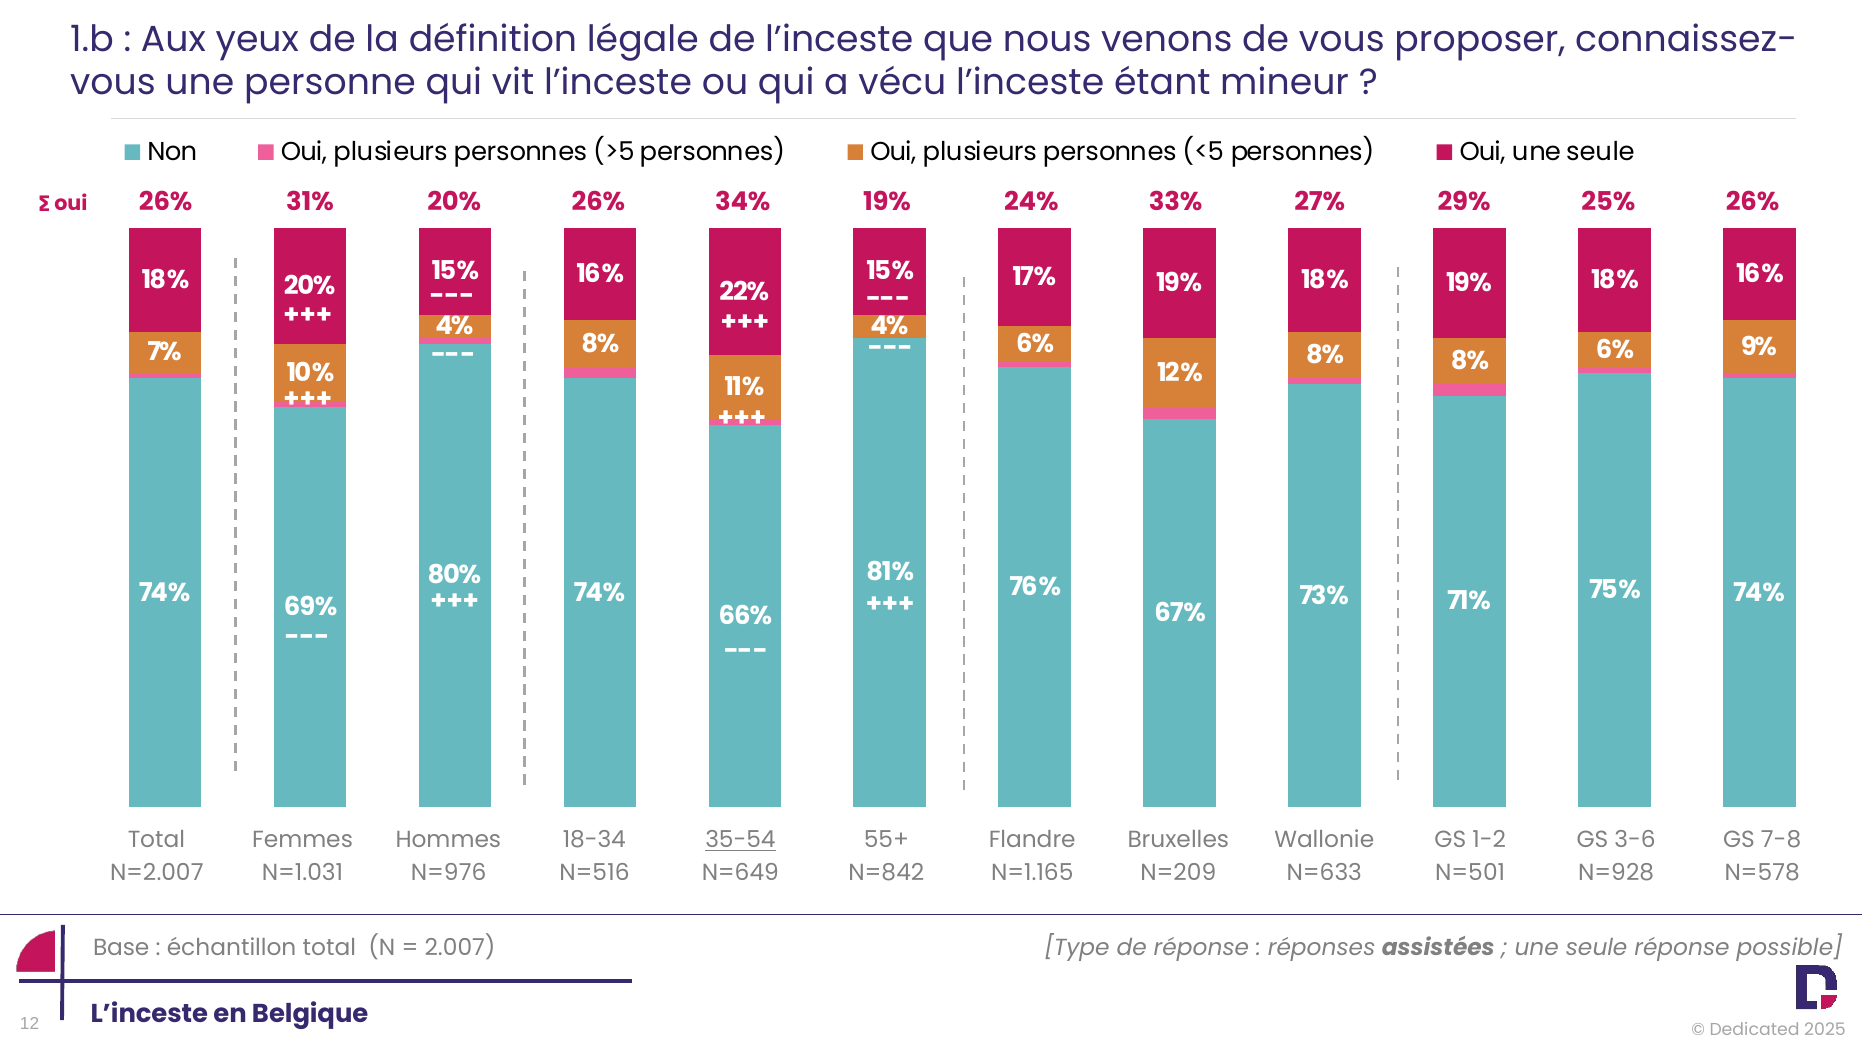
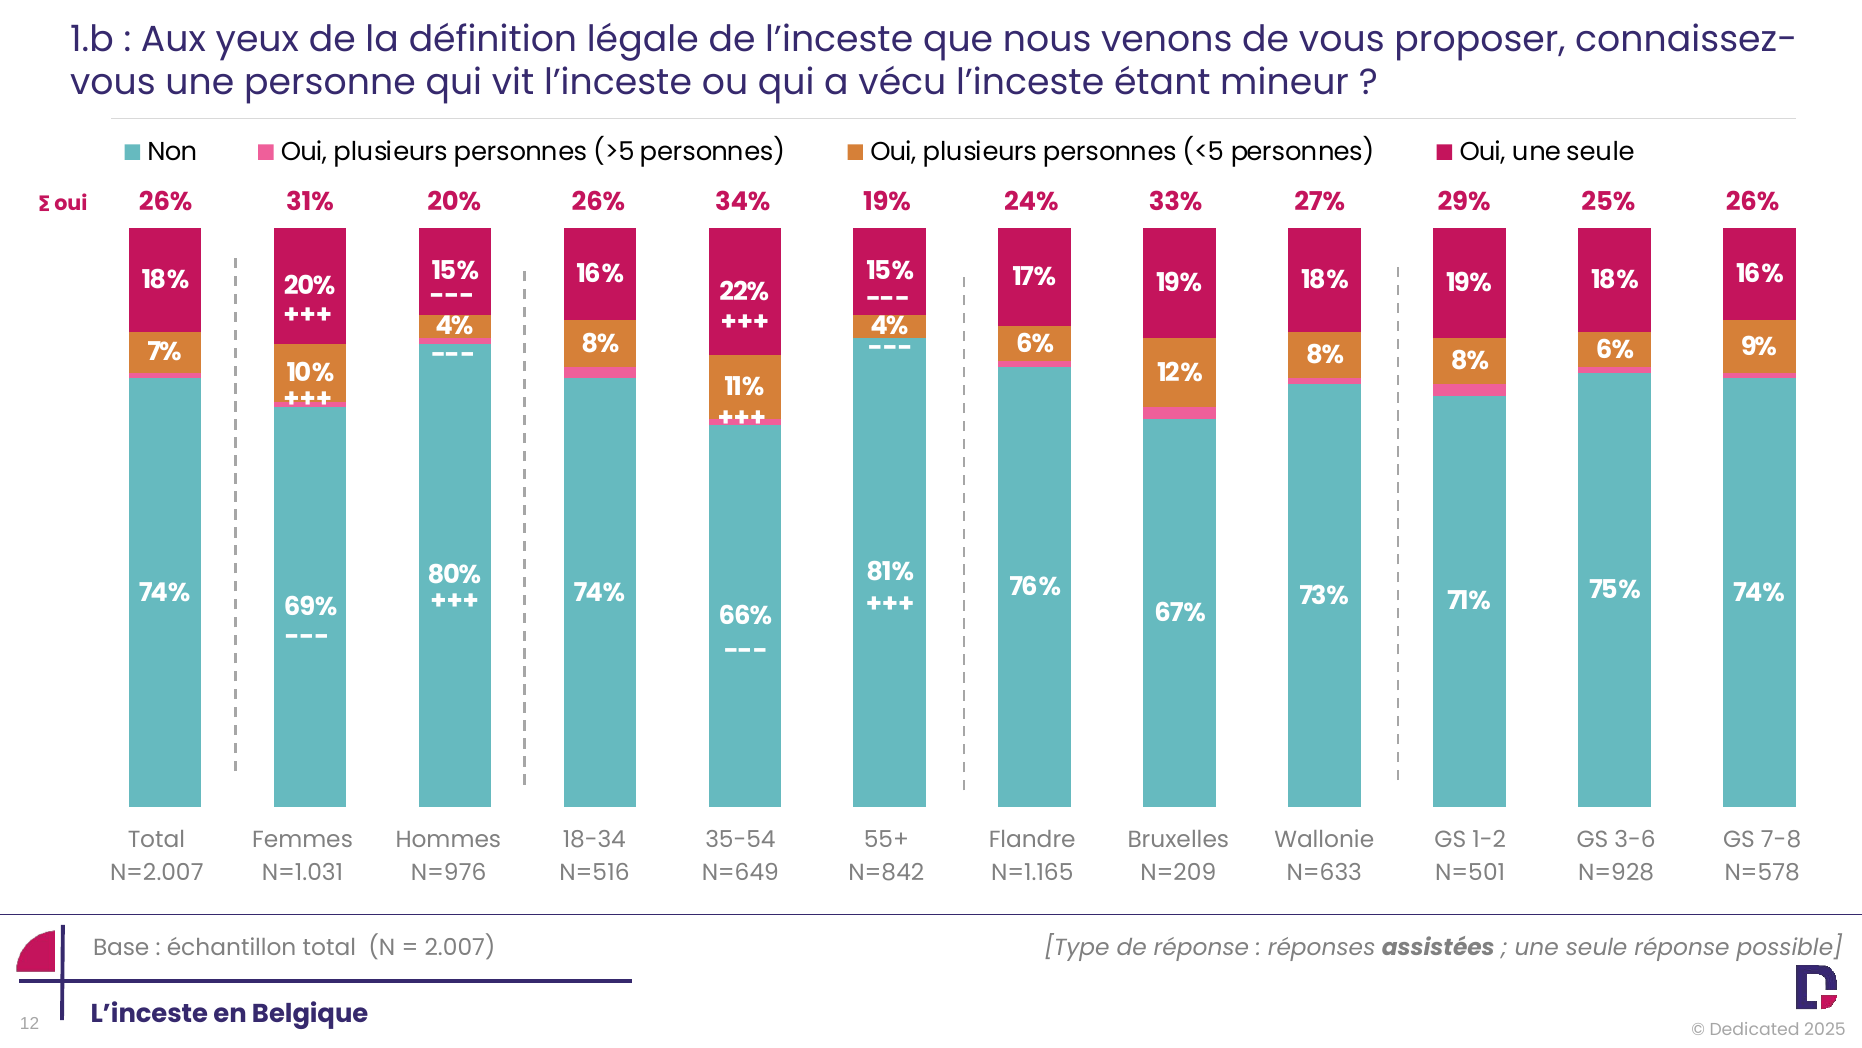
35-54 underline: present -> none (740, 840)
